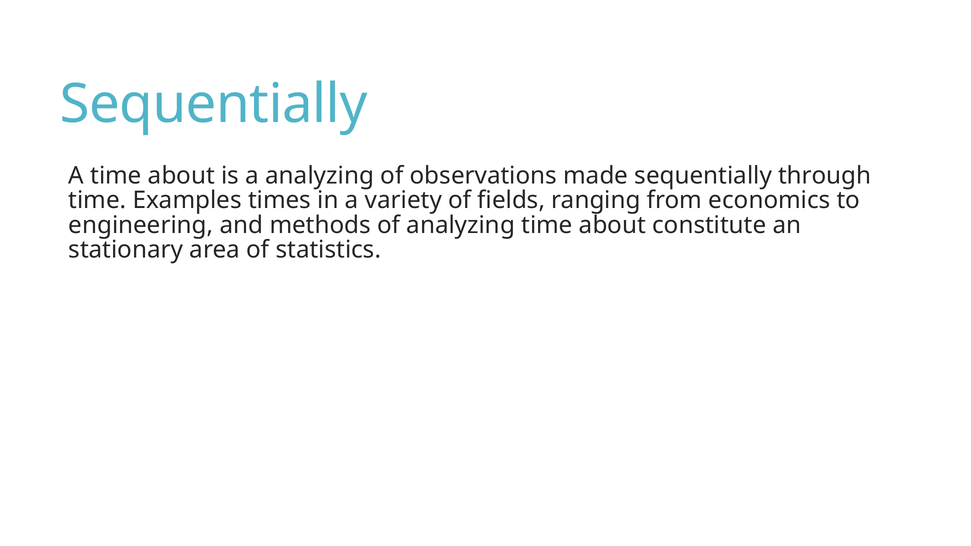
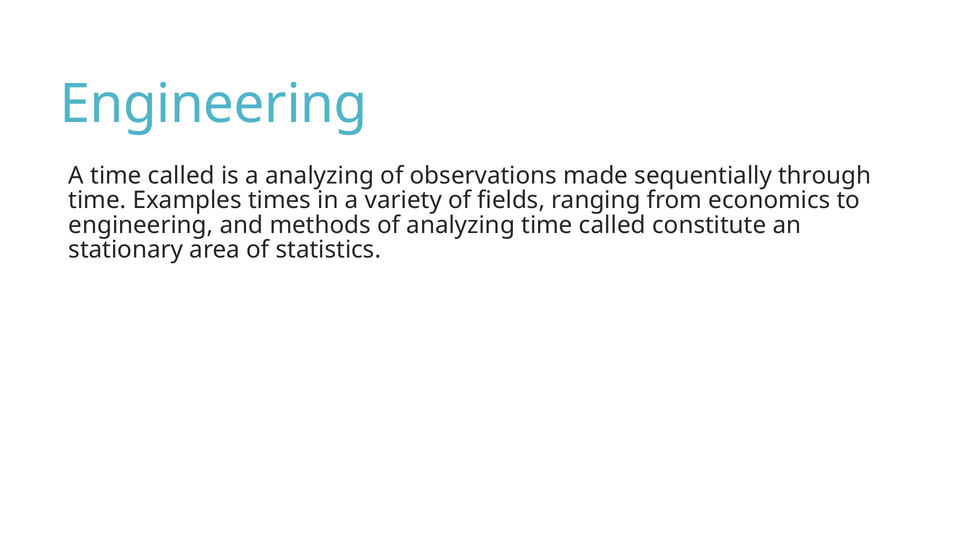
Sequentially: Sequentially -> Engineering (213, 104)
A time about: about -> called (181, 176)
analyzing time about: about -> called (612, 225)
